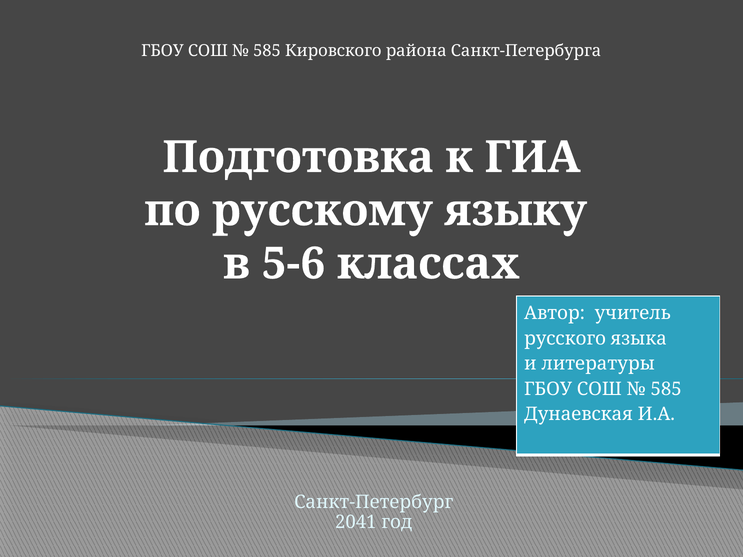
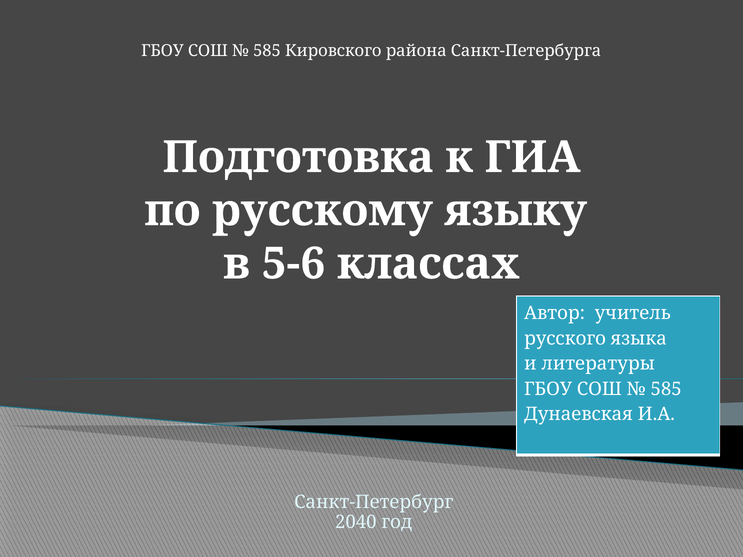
2041: 2041 -> 2040 (356, 522)
